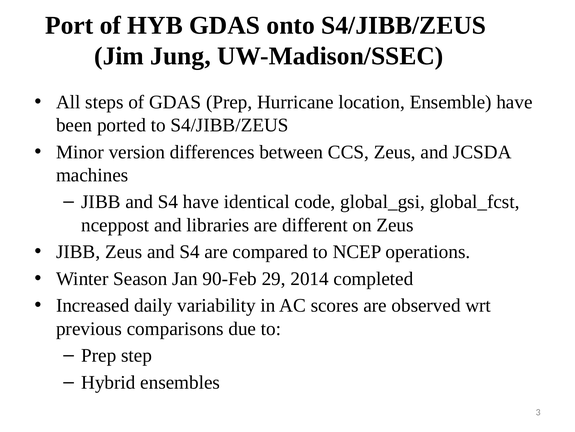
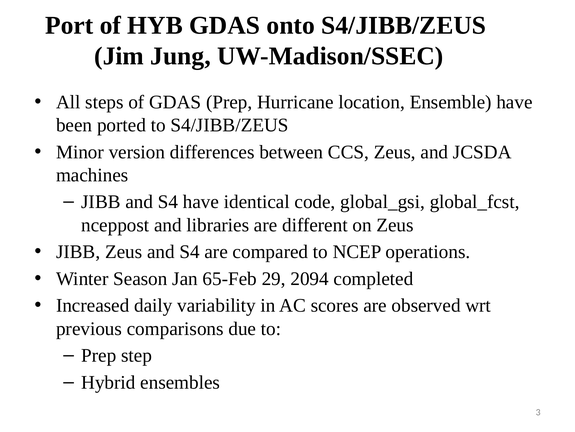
90-Feb: 90-Feb -> 65-Feb (230, 278)
2014: 2014 -> 2094 (310, 278)
